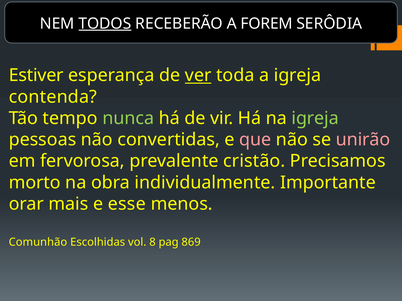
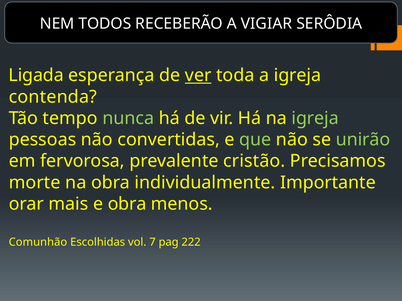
TODOS underline: present -> none (105, 24)
FOREM: FOREM -> VIGIAR (267, 24)
Estiver: Estiver -> Ligada (36, 76)
que colour: pink -> light green (255, 140)
unirão colour: pink -> light green (363, 140)
morto: morto -> morte (35, 183)
e esse: esse -> obra (127, 204)
8: 8 -> 7 (152, 243)
869: 869 -> 222 (191, 243)
